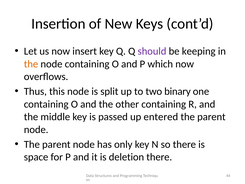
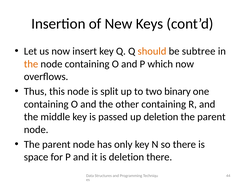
should colour: purple -> orange (152, 51)
keeping: keeping -> subtree (199, 51)
up entered: entered -> deletion (161, 117)
